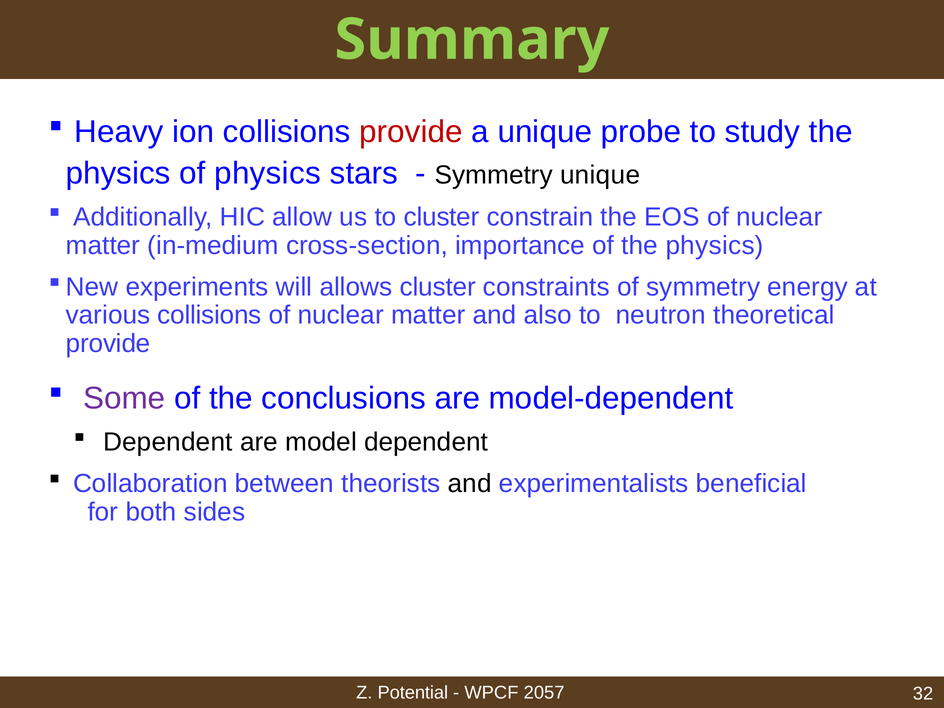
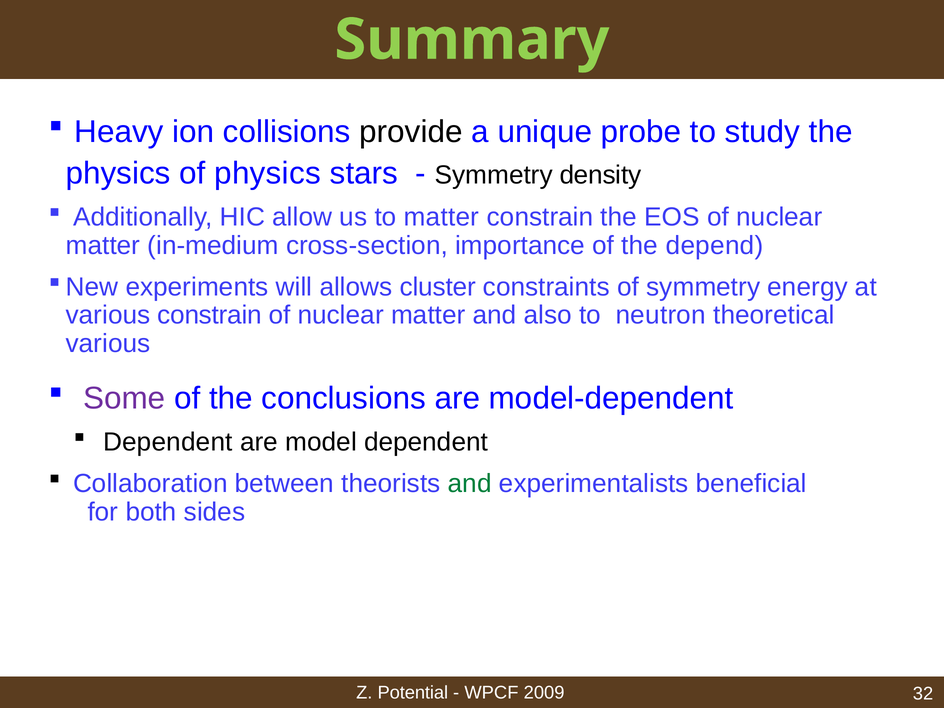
provide colour: red -> black (411, 132)
Symmetry unique: unique -> density (600, 175)
to cluster: cluster -> matter (441, 217)
of the physics: physics -> depend (715, 245)
various collisions: collisions -> constrain (210, 315)
provide: provide -> various (108, 343)
and colour: black -> green (470, 484)
2057: 2057 -> 2009 (544, 693)
